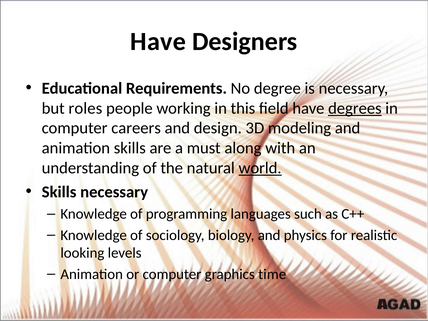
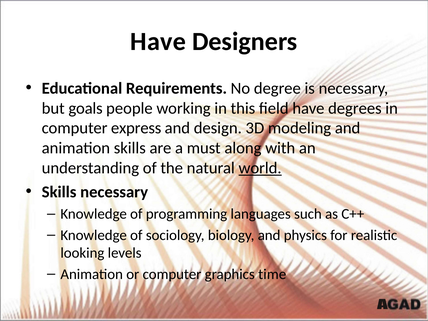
roles: roles -> goals (86, 108)
degrees underline: present -> none (355, 108)
careers: careers -> express (136, 128)
